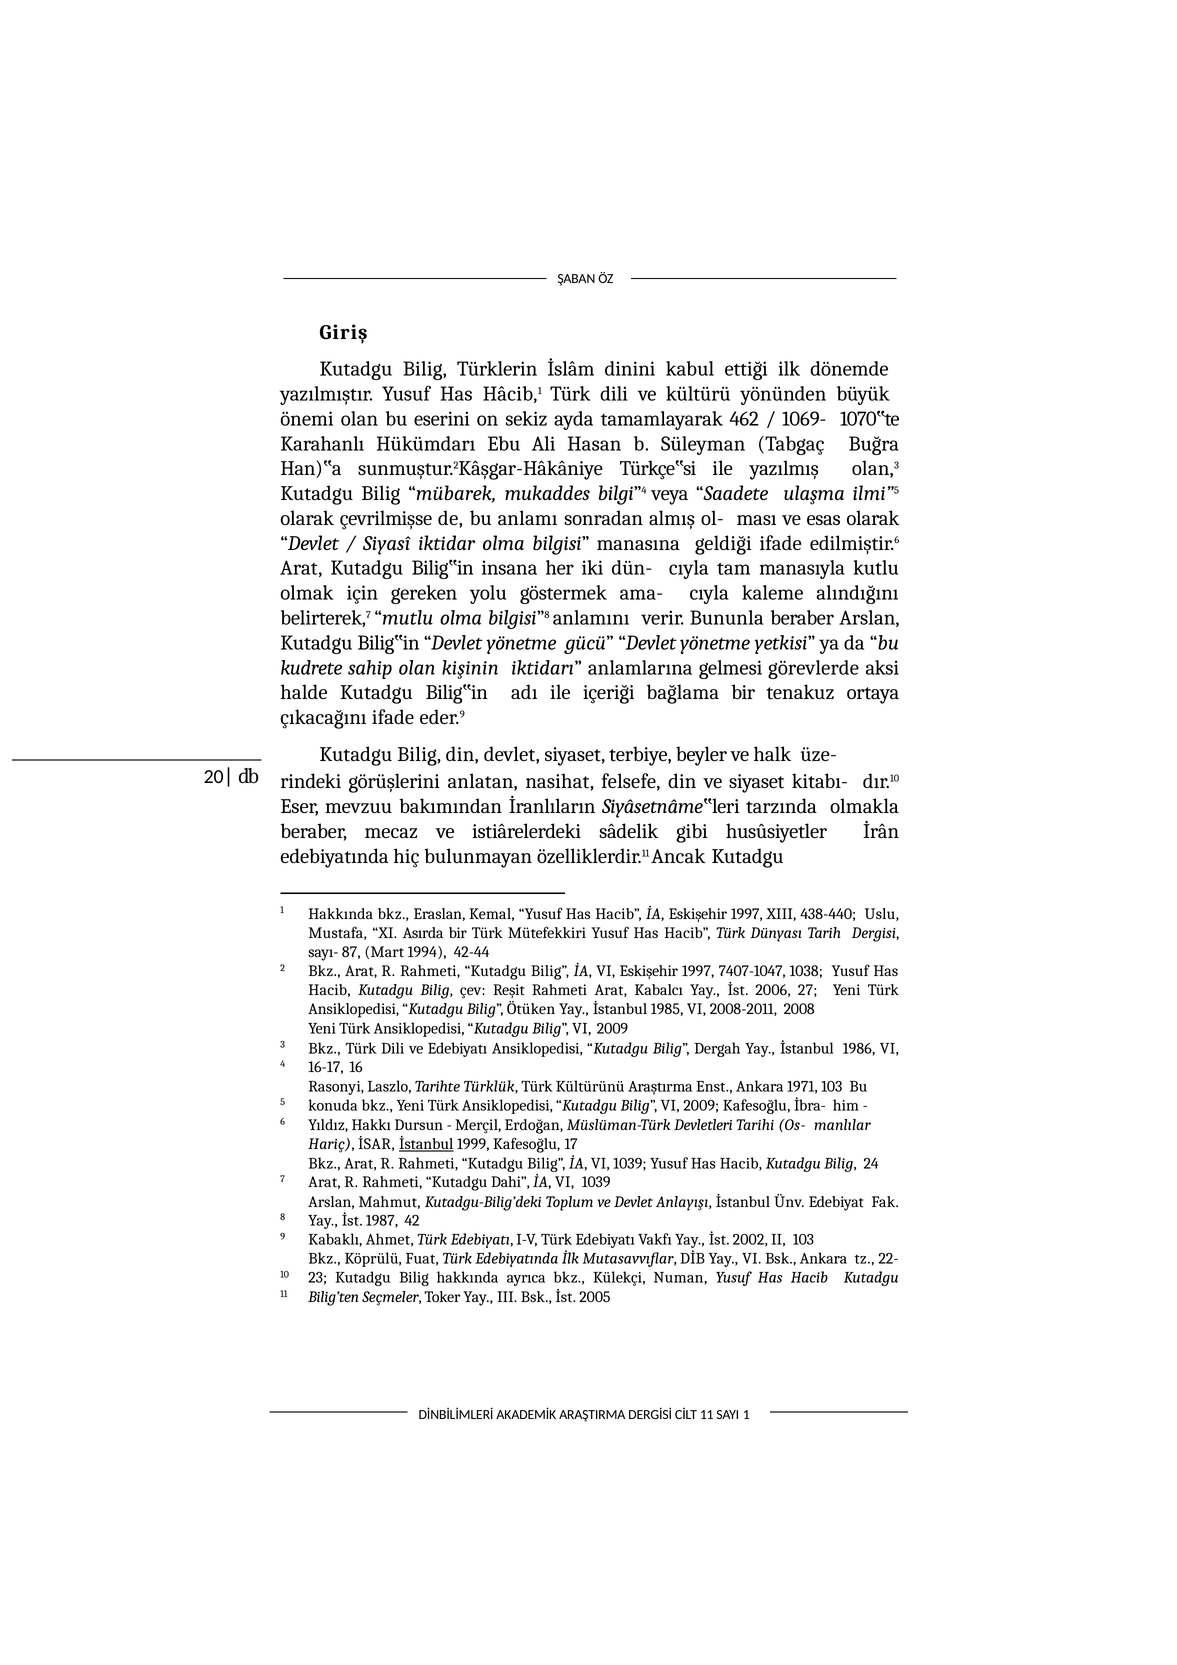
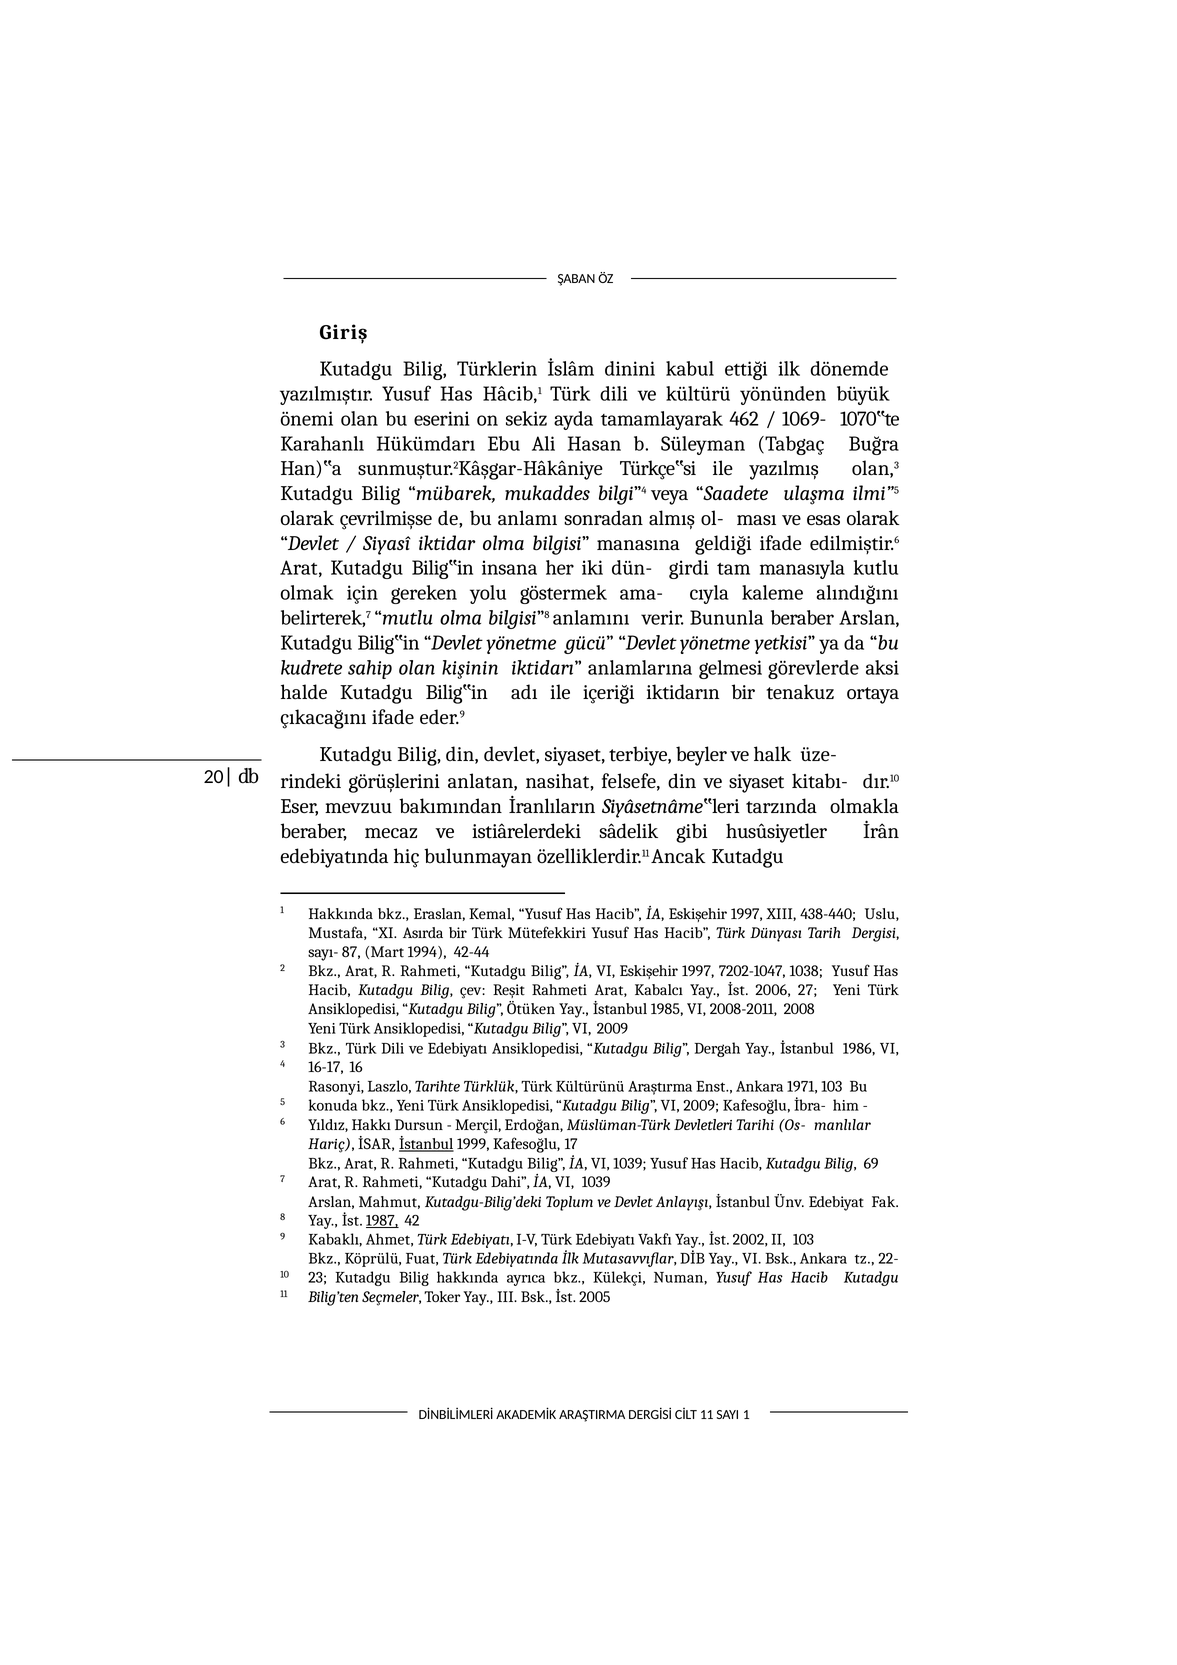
dün- cıyla: cıyla -> girdi (689, 568)
bağlama: bağlama -> iktidarın (683, 693)
7407-1047: 7407-1047 -> 7202-1047 (752, 972)
24: 24 -> 69 (871, 1164)
1987 underline: none -> present (382, 1221)
